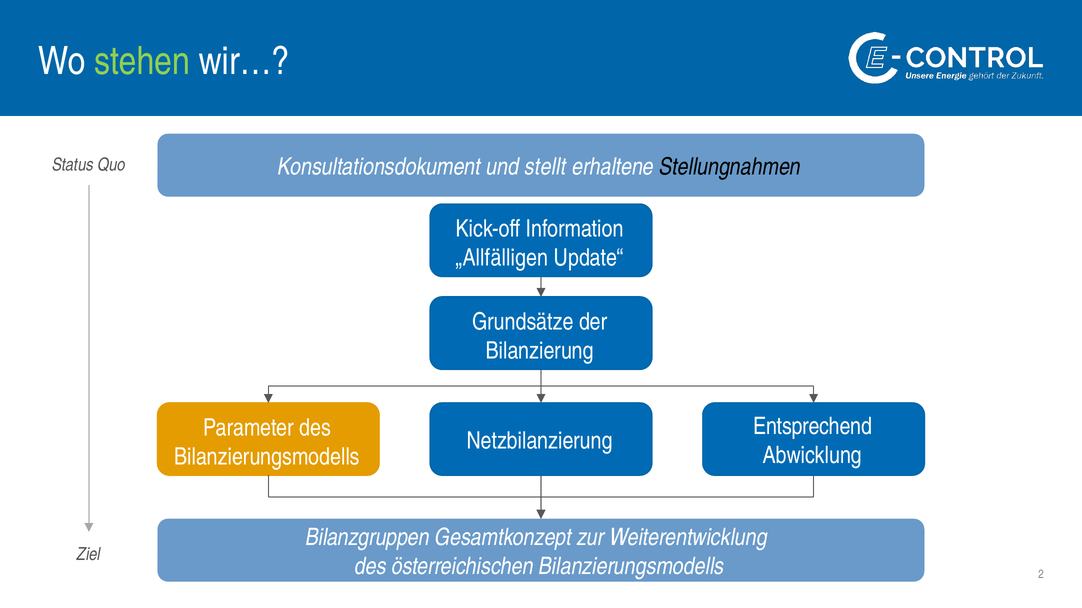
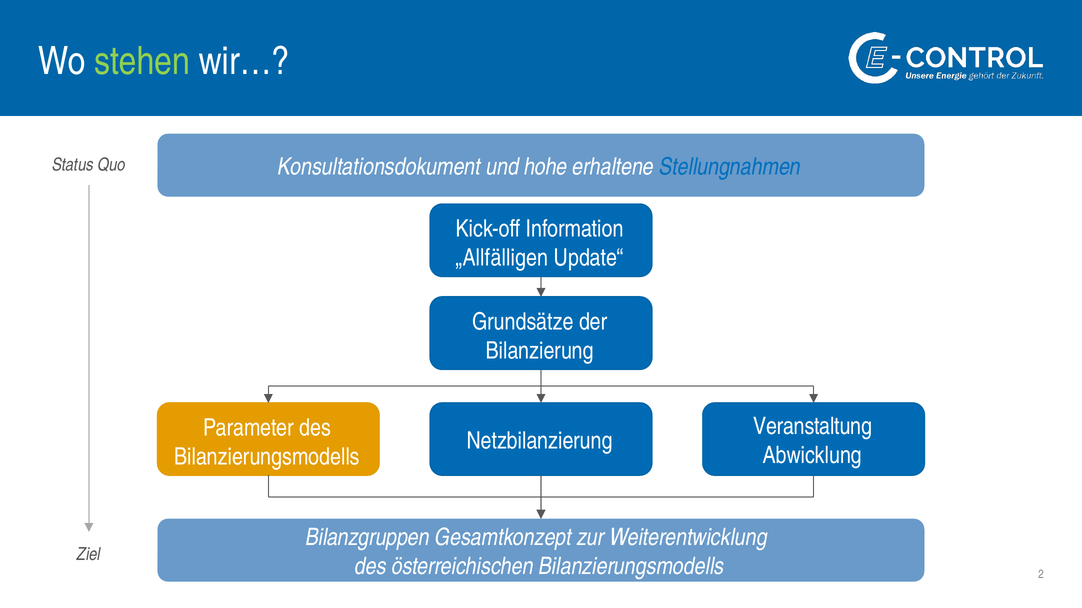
stellt: stellt -> hohe (546, 167)
Stellungnahmen colour: black -> blue (730, 167)
Entsprechend: Entsprechend -> Veranstaltung (813, 427)
